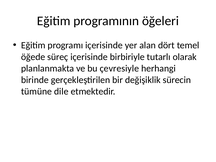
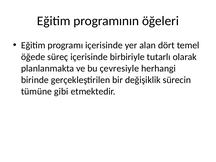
dile: dile -> gibi (61, 91)
